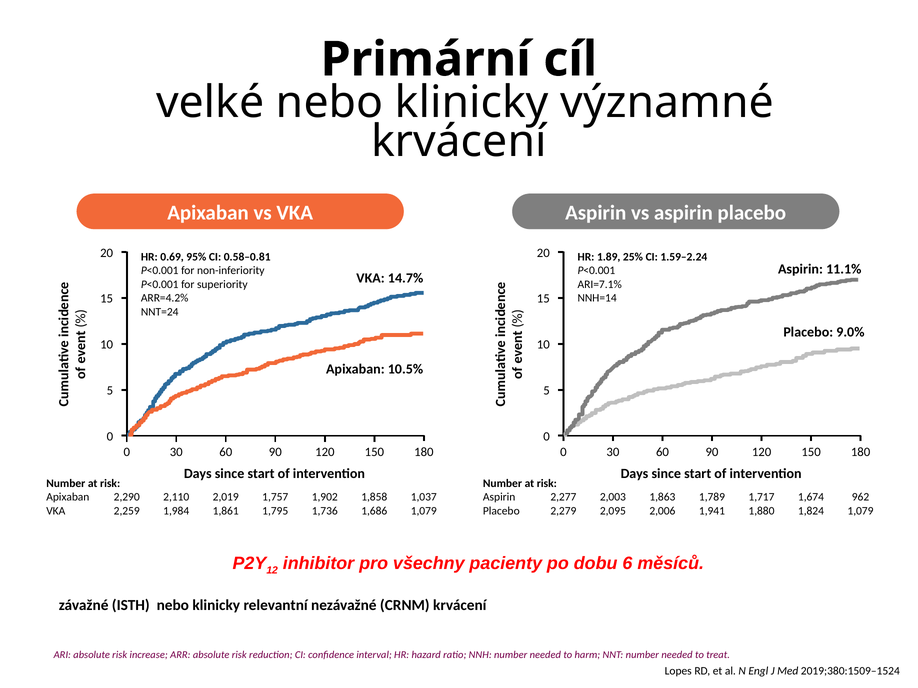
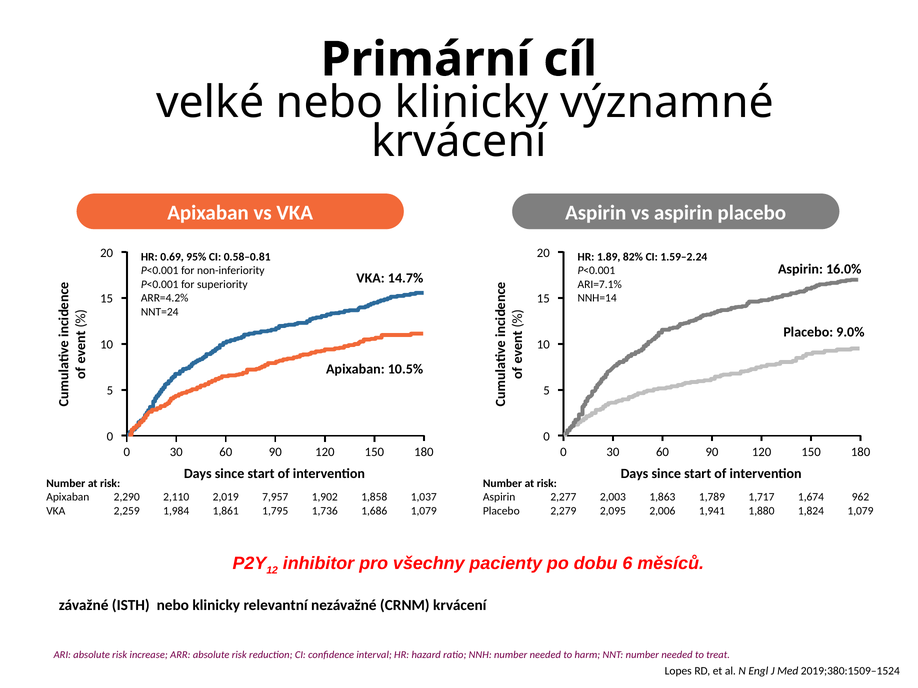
25%: 25% -> 82% (633, 257)
11.1%: 11.1% -> 16.0% (844, 269)
1,757: 1,757 -> 7,957 (275, 497)
